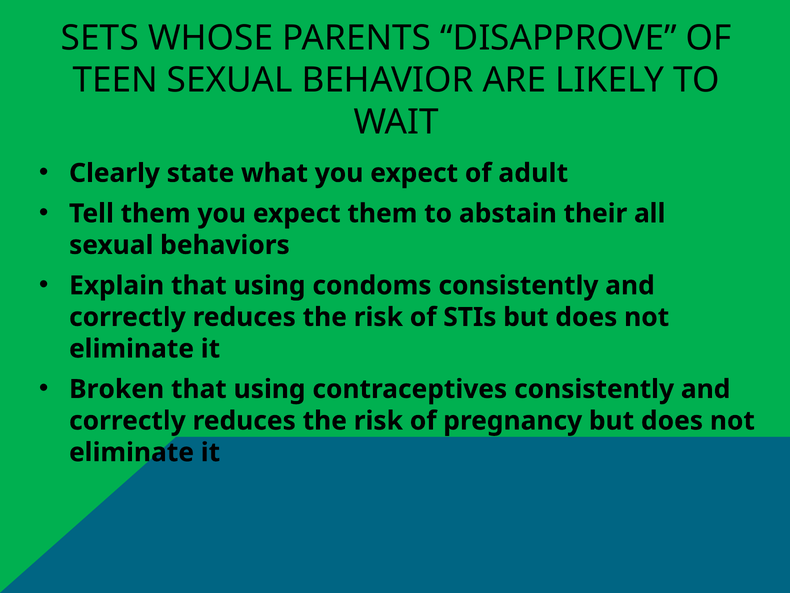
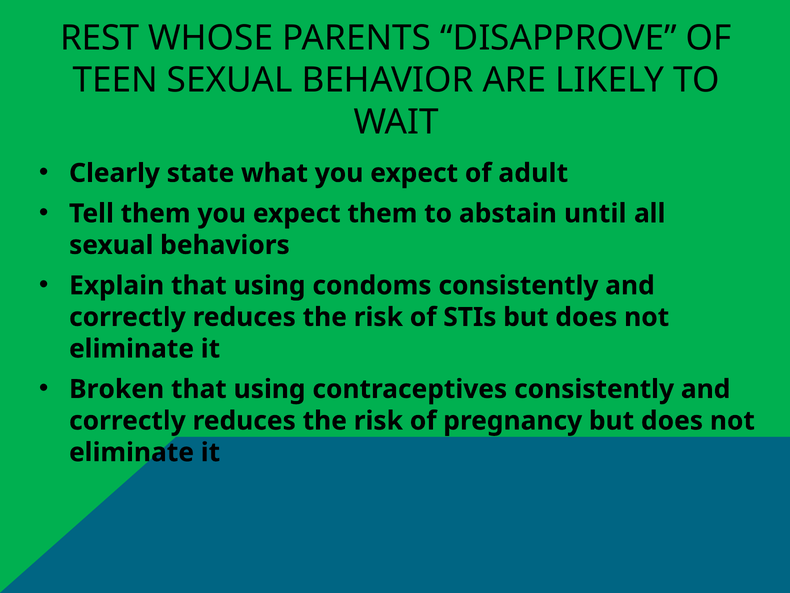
SETS: SETS -> REST (100, 38)
their: their -> until (595, 213)
